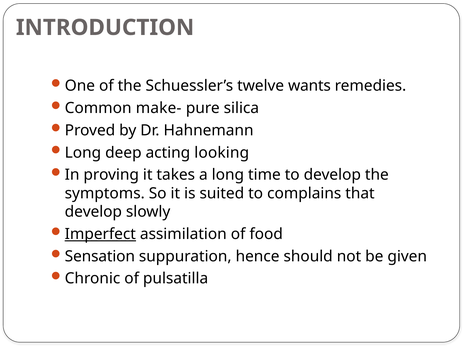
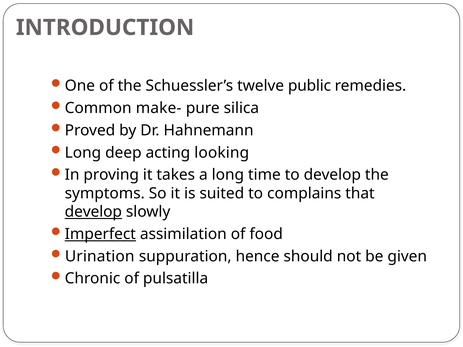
wants: wants -> public (309, 86)
develop underline: none -> present (93, 212)
Sensation: Sensation -> Urination (100, 257)
